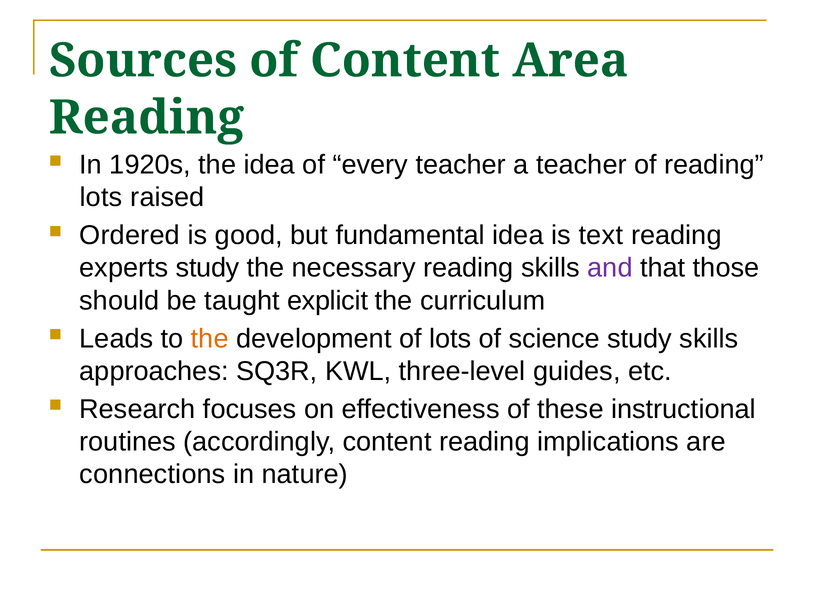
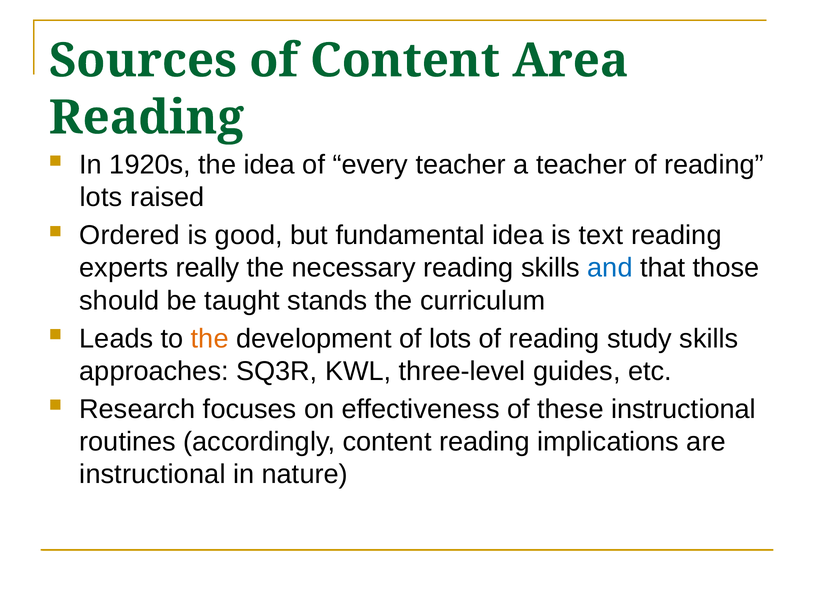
experts study: study -> really (208, 268)
and colour: purple -> blue (610, 268)
explicit: explicit -> stands (327, 300)
lots of science: science -> reading (554, 338)
connections: connections -> instructional (152, 474)
